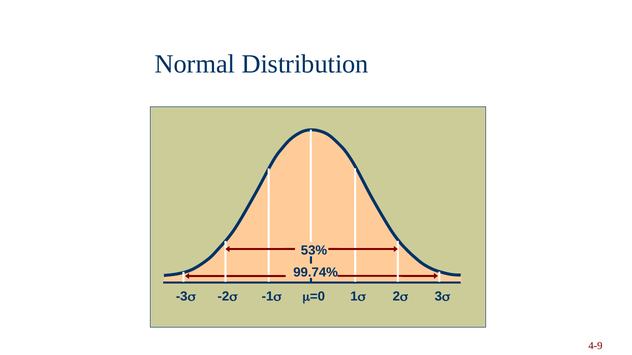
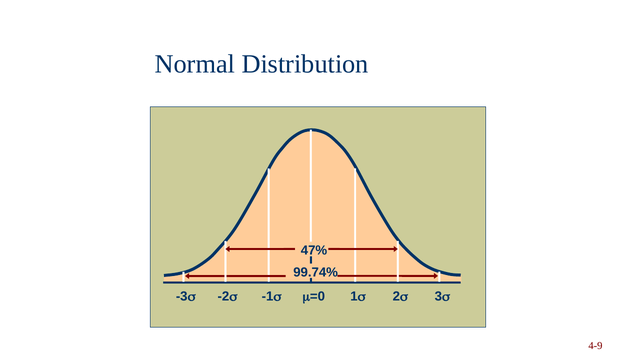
53%: 53% -> 47% (314, 251)
